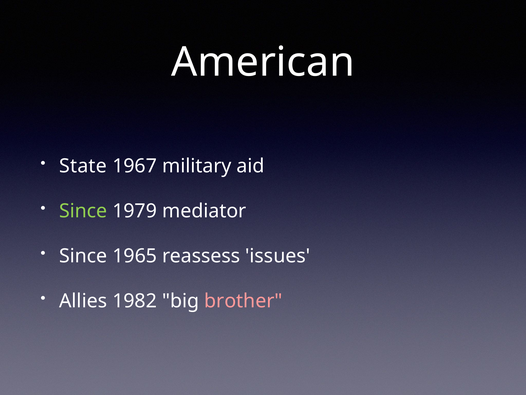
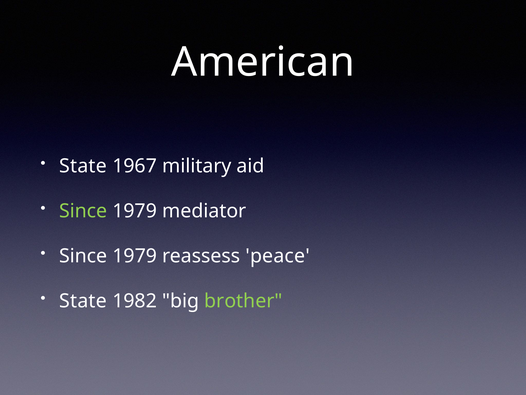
1965: 1965 -> 1979 (135, 256)
issues: issues -> peace (278, 256)
Allies: Allies -> State (83, 301)
brother colour: pink -> light green (243, 301)
